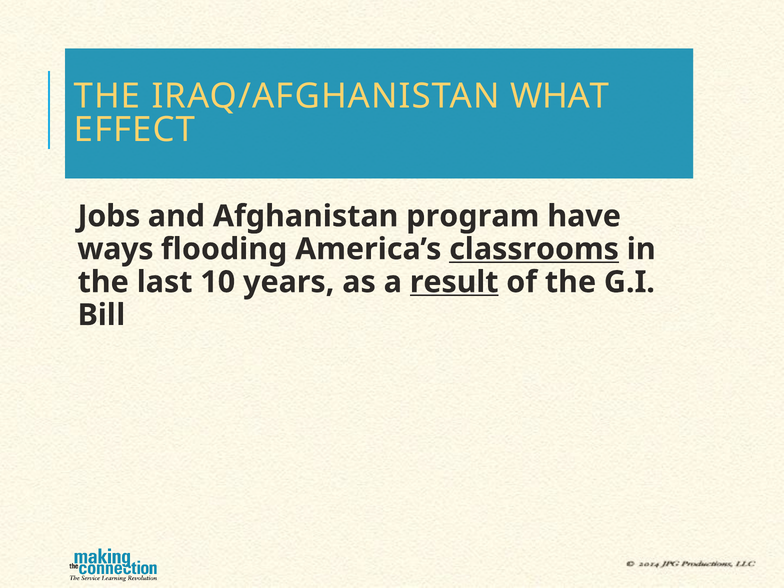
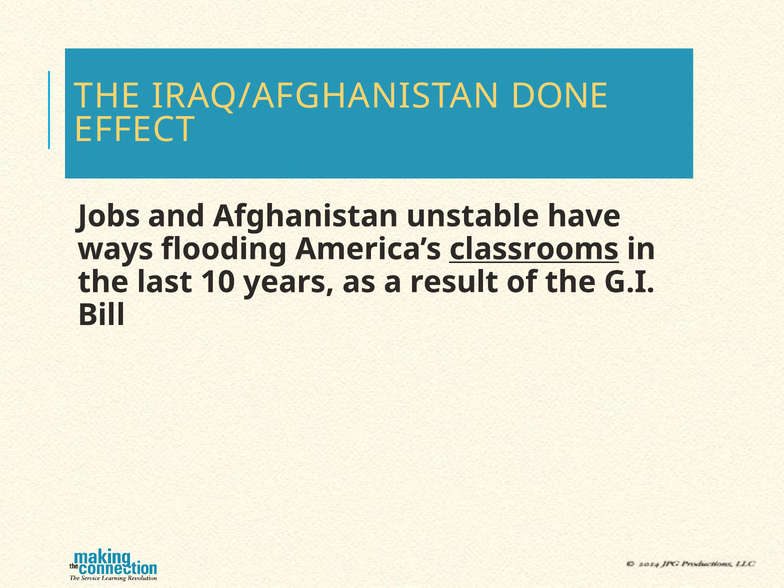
WHAT: WHAT -> DONE (560, 96)
program: program -> unstable (473, 216)
result underline: present -> none (454, 282)
